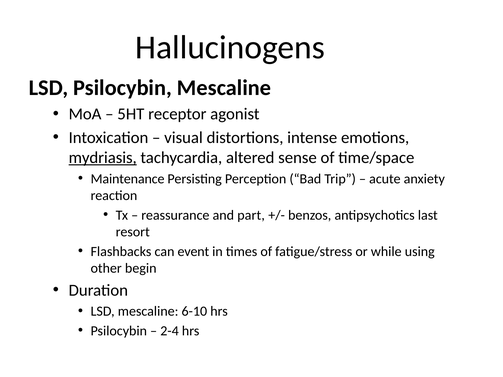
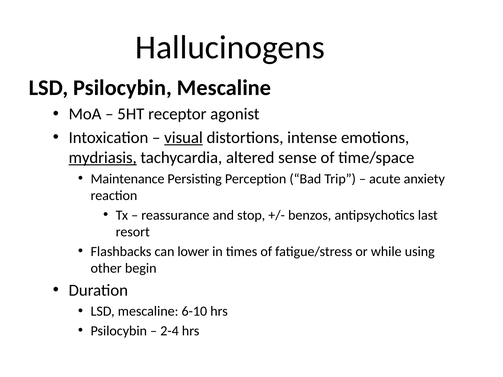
visual underline: none -> present (184, 138)
part: part -> stop (251, 215)
event: event -> lower (193, 252)
